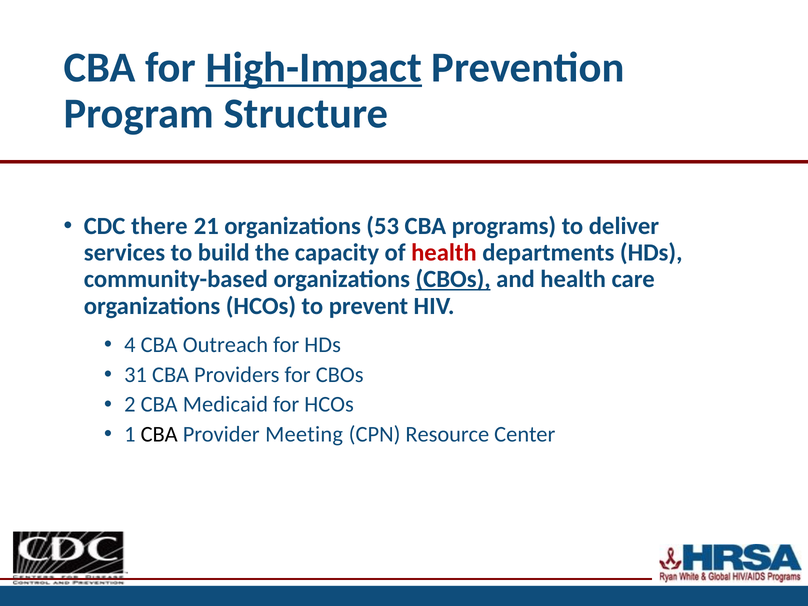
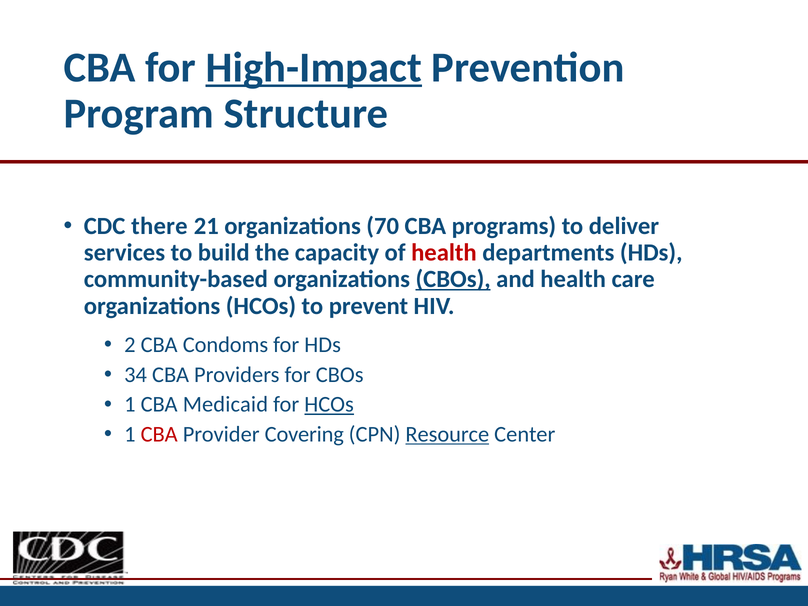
53: 53 -> 70 (383, 226)
4: 4 -> 2 (130, 345)
Outreach: Outreach -> Condoms (226, 345)
31: 31 -> 34 (136, 375)
2: 2 -> 1 (130, 405)
HCOs underline: none -> present (329, 405)
CBA colour: black -> red (159, 434)
Meeting: Meeting -> Covering (304, 434)
Resource underline: none -> present (447, 434)
